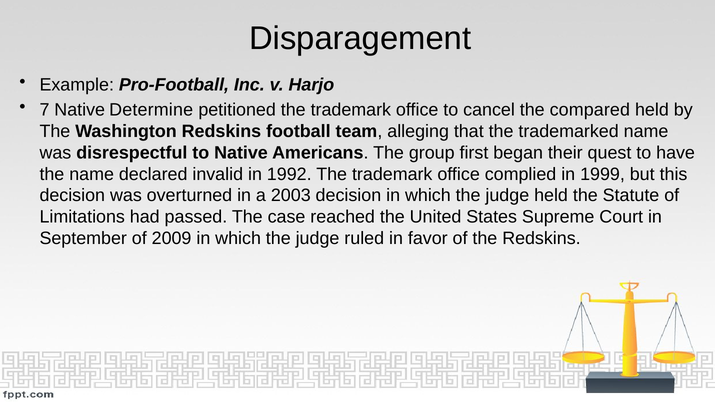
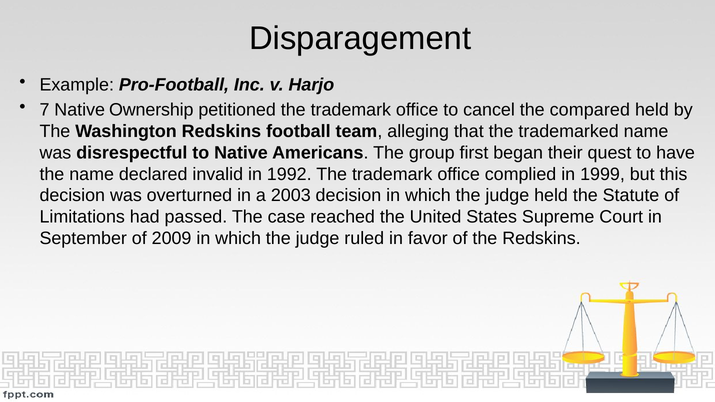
Determine: Determine -> Ownership (151, 110)
